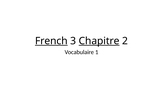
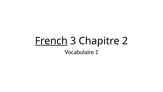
Chapitre underline: present -> none (99, 41)
